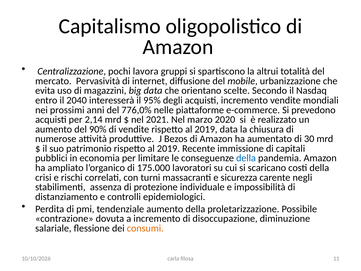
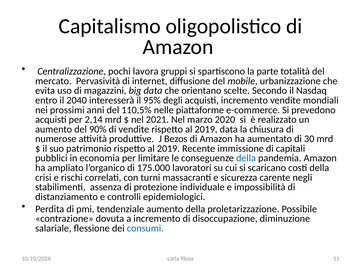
altrui: altrui -> parte (267, 71)
776,0%: 776,0% -> 110,5% (137, 110)
consumi colour: orange -> blue (145, 228)
